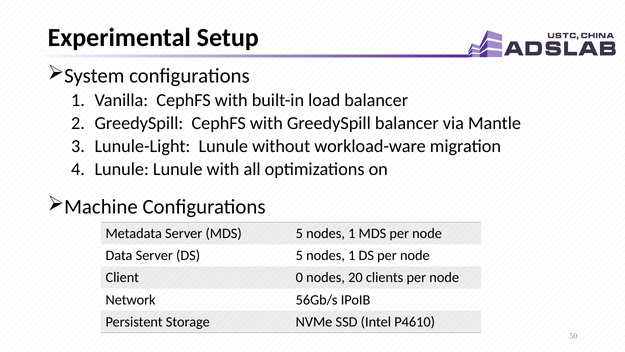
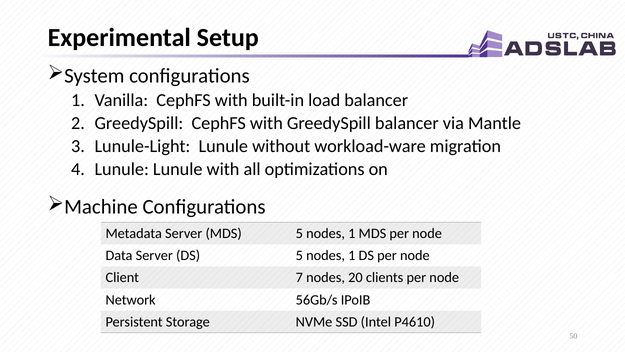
0: 0 -> 7 (299, 277)
